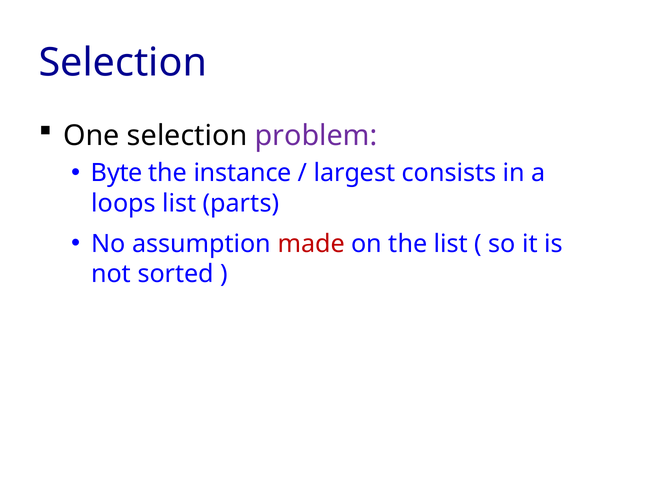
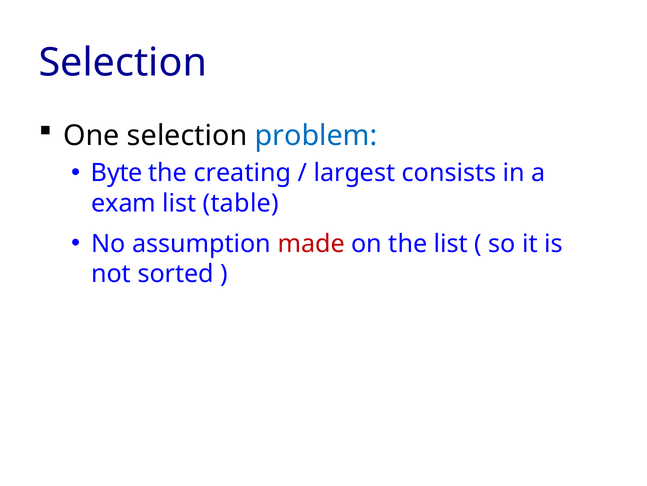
problem colour: purple -> blue (316, 136)
instance: instance -> creating (243, 173)
loops: loops -> exam (124, 203)
parts: parts -> table (241, 203)
